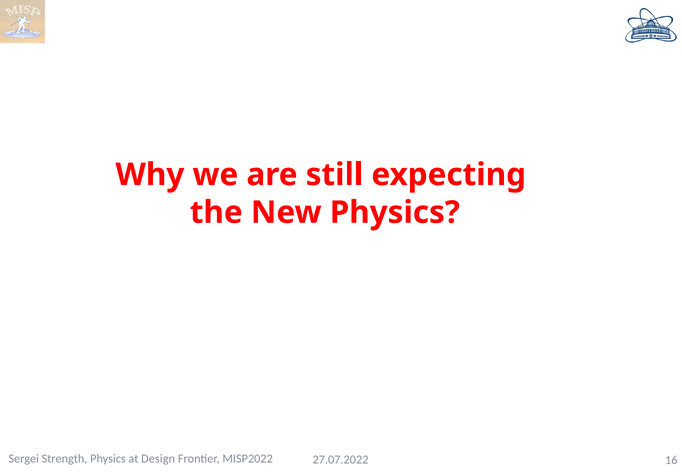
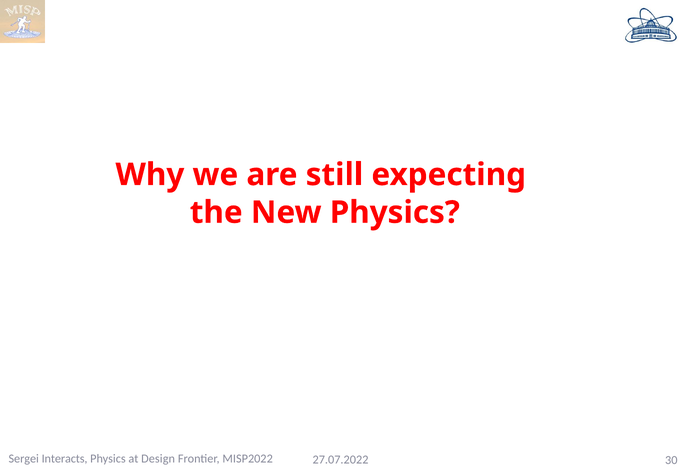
Strength: Strength -> Interacts (65, 459)
16: 16 -> 30 (671, 460)
